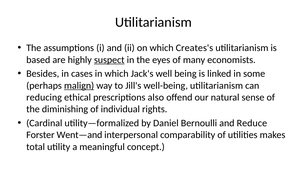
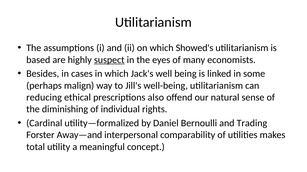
Creates's: Creates's -> Showed's (195, 48)
malign underline: present -> none (79, 86)
Reduce: Reduce -> Trading (252, 124)
Went—and: Went—and -> Away—and (79, 136)
